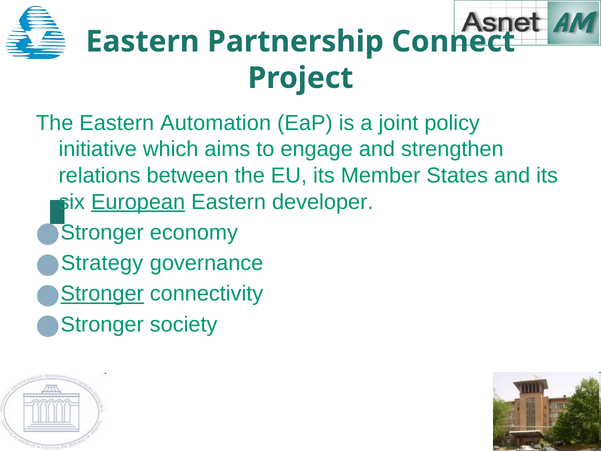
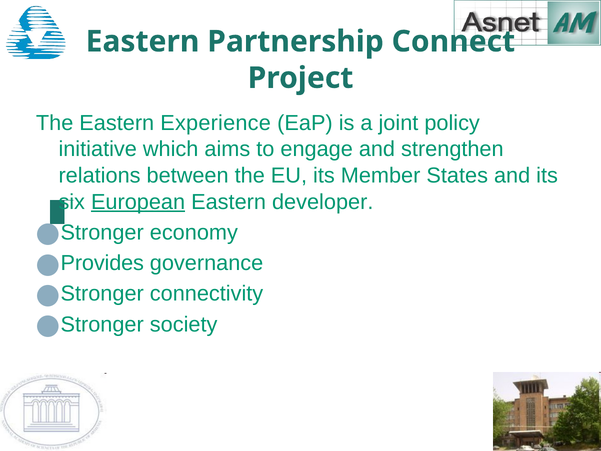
Automation: Automation -> Experience (216, 123)
Strategy: Strategy -> Provides (102, 263)
Stronger underline: present -> none (102, 294)
